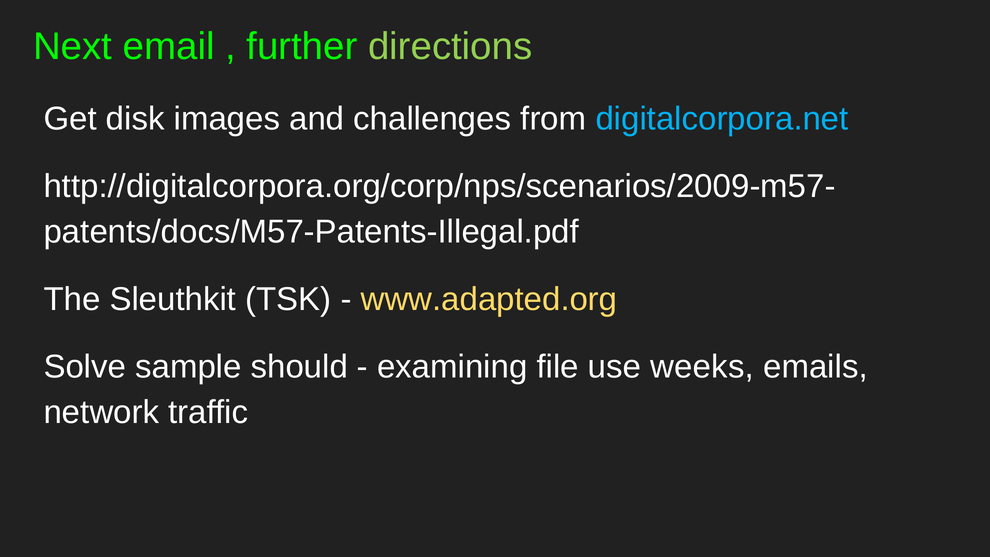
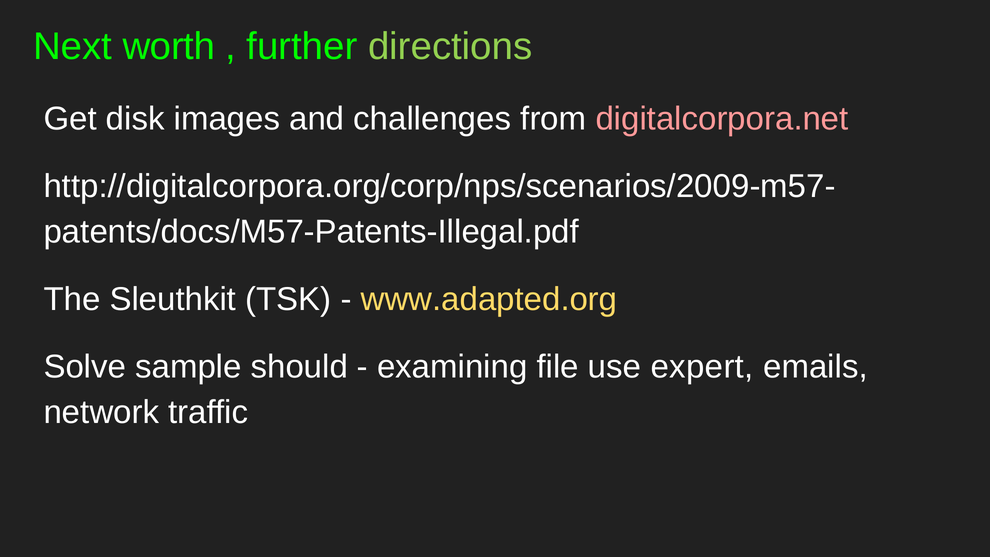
email: email -> worth (169, 47)
digitalcorpora.net colour: light blue -> pink (722, 119)
weeks: weeks -> expert (702, 367)
